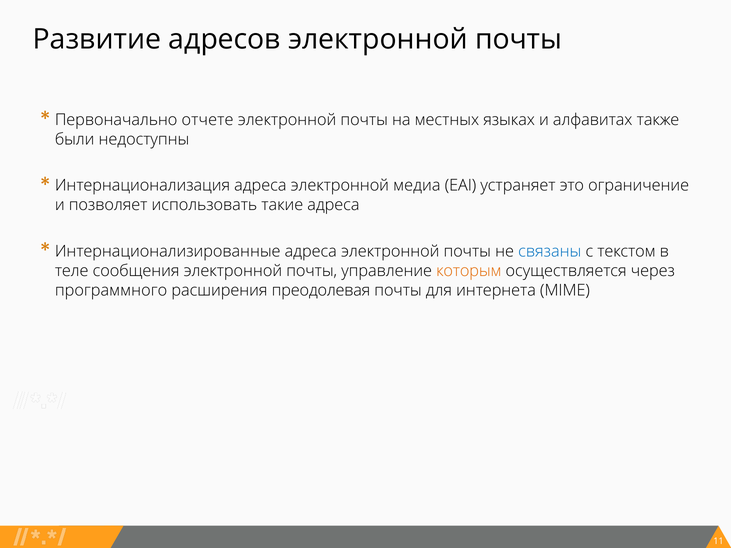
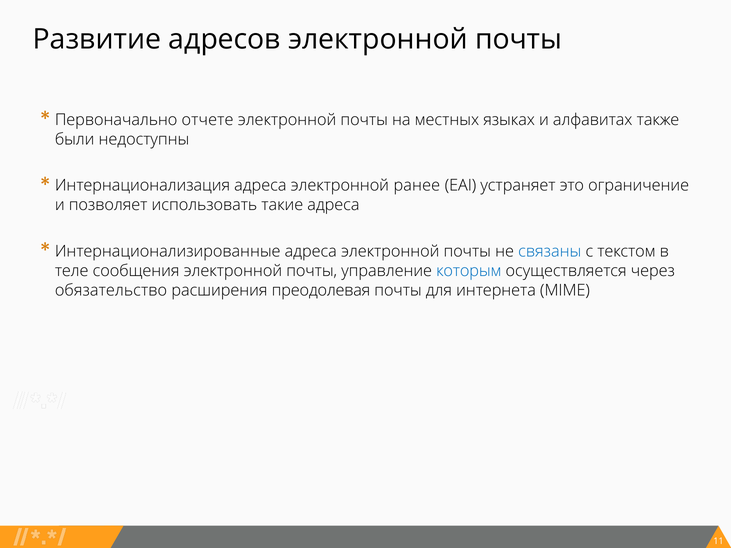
медиа: медиа -> ранее (417, 186)
которым colour: orange -> blue (469, 271)
программного: программного -> обязательство (111, 290)
